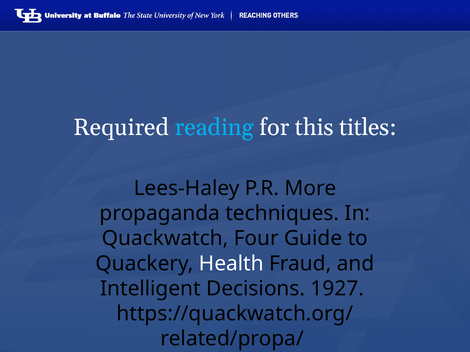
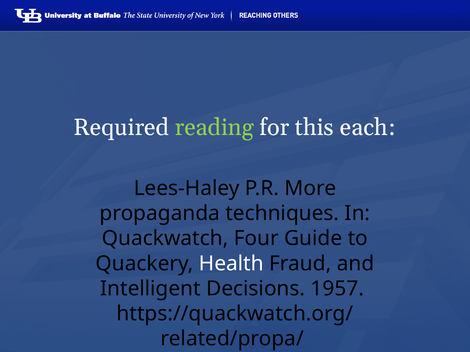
reading colour: light blue -> light green (214, 128)
titles: titles -> each (368, 128)
1927: 1927 -> 1957 (337, 289)
